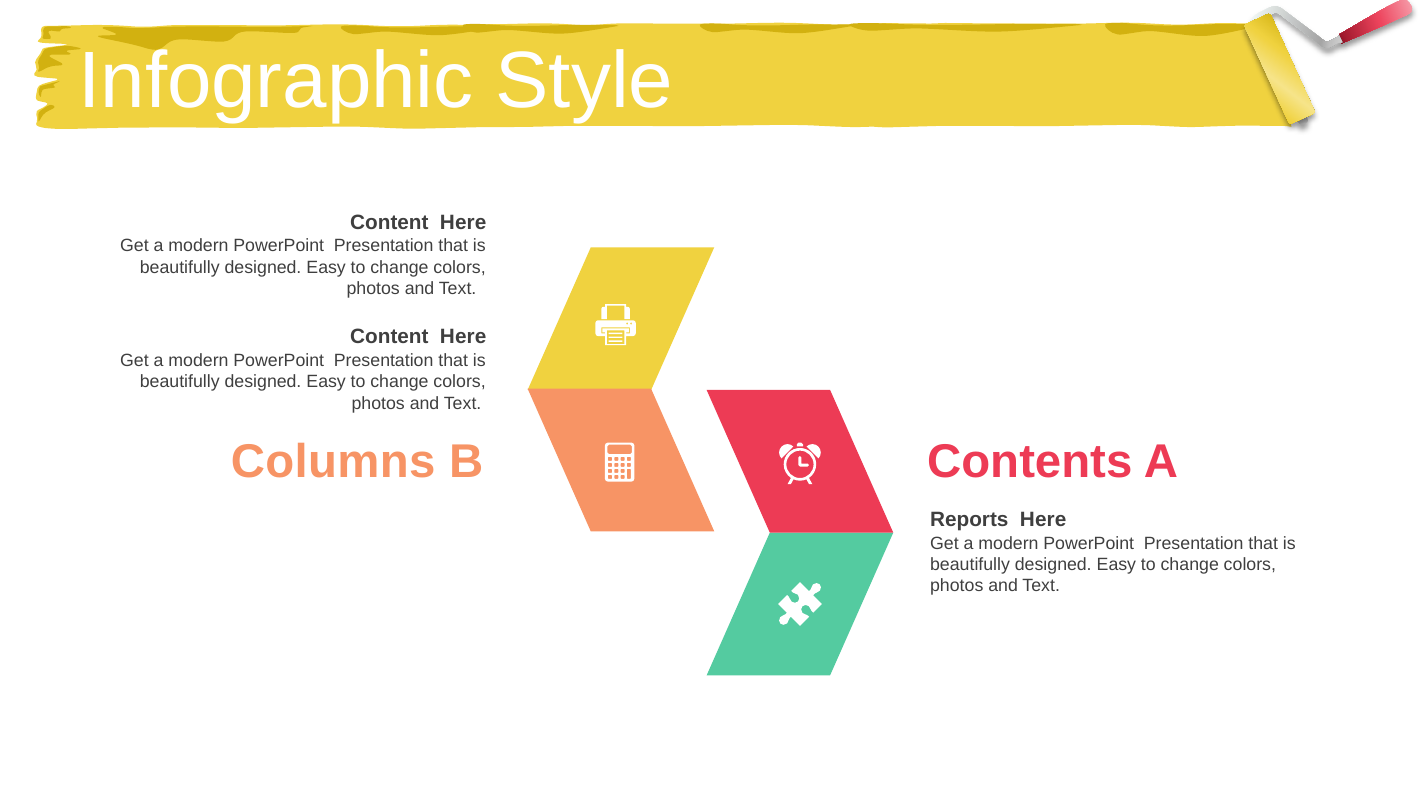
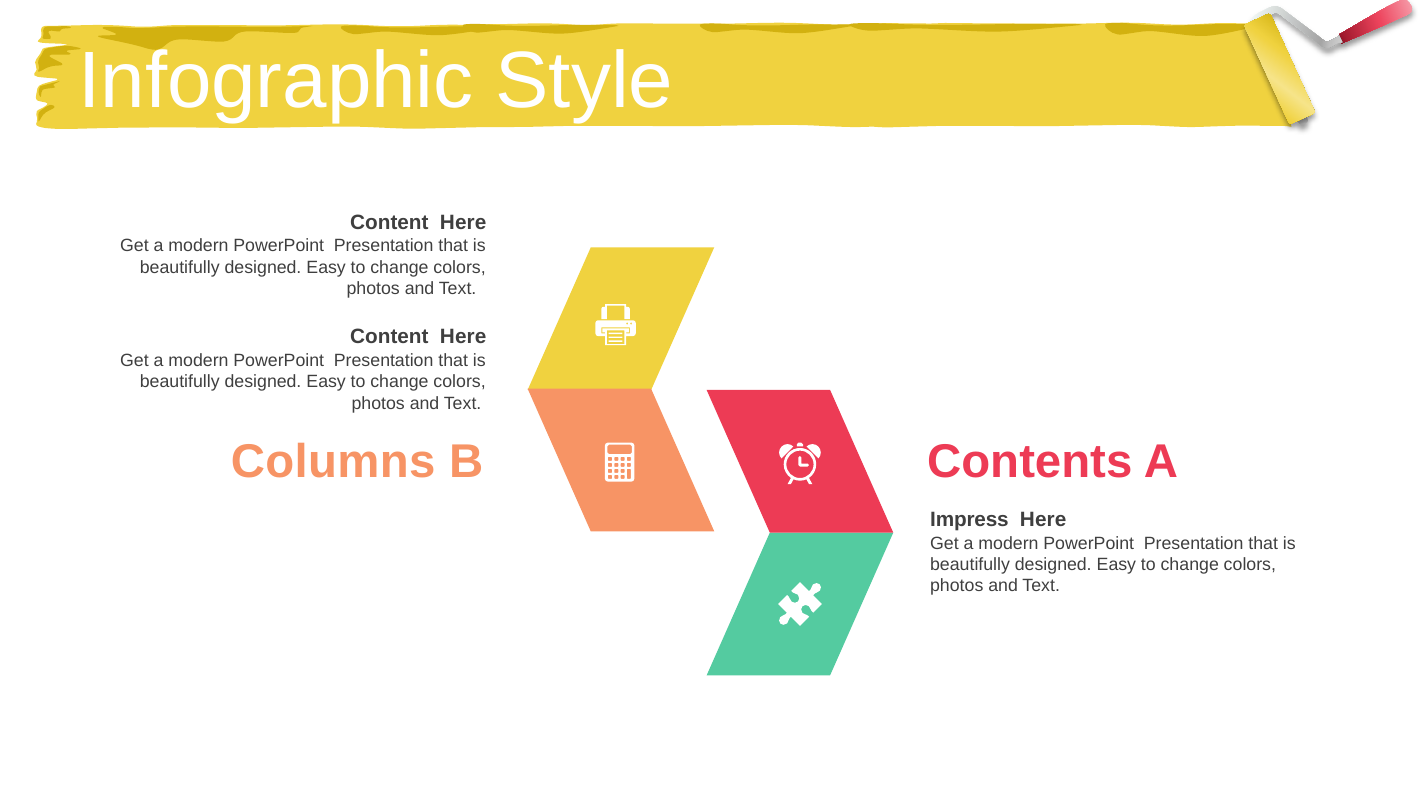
Reports: Reports -> Impress (969, 520)
